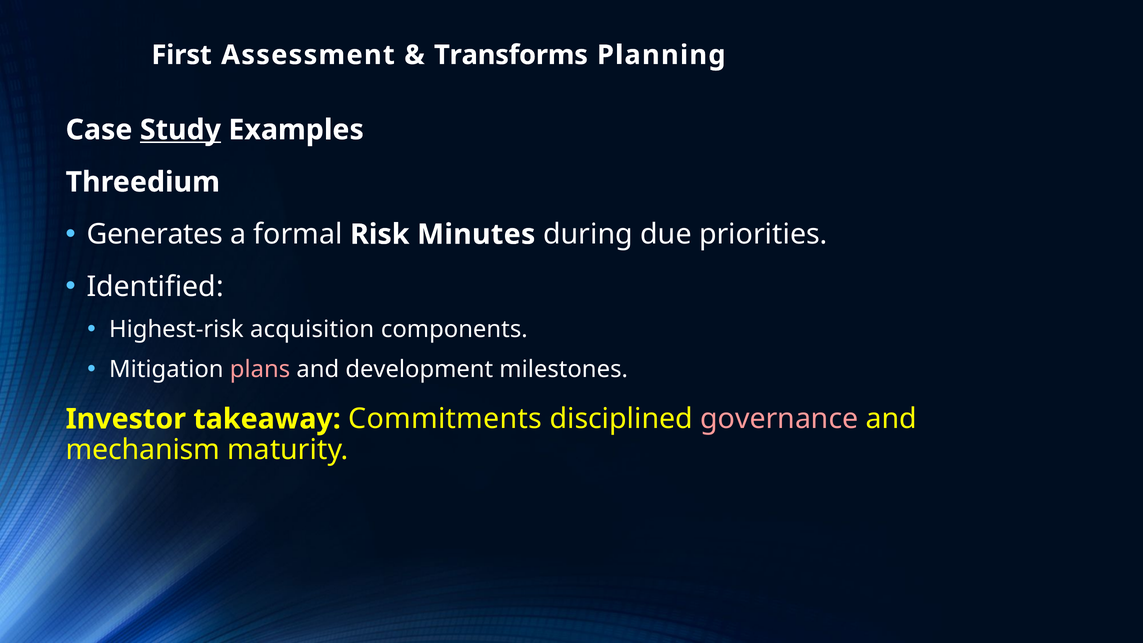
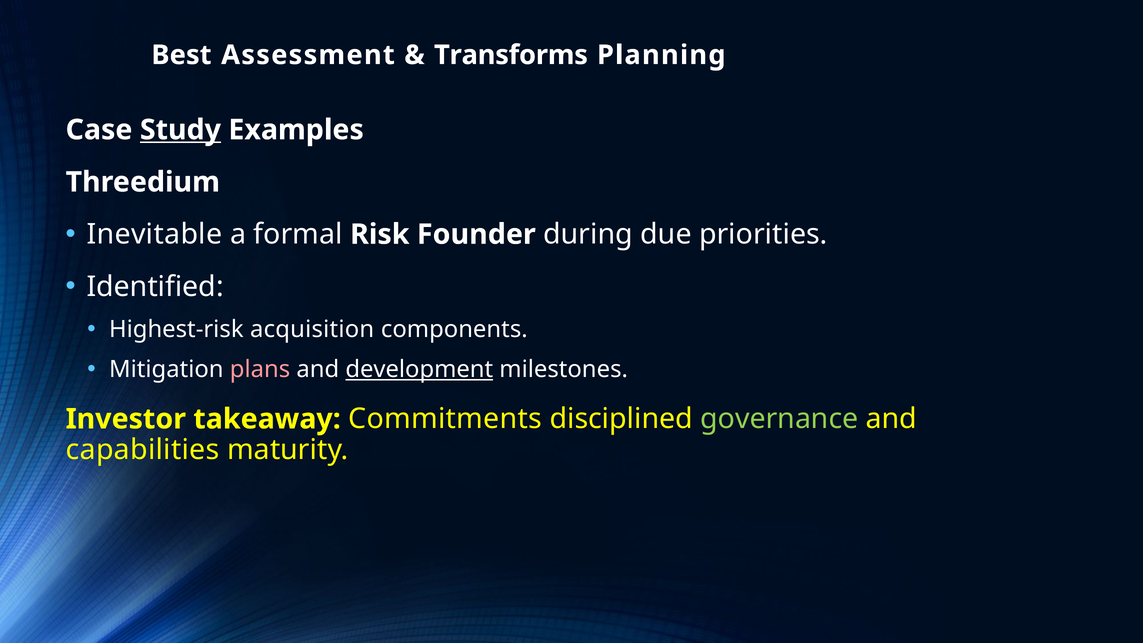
First: First -> Best (181, 55)
Generates: Generates -> Inevitable (154, 234)
Minutes: Minutes -> Founder (476, 234)
development underline: none -> present (419, 369)
governance colour: pink -> light green (779, 419)
mechanism: mechanism -> capabilities (143, 450)
